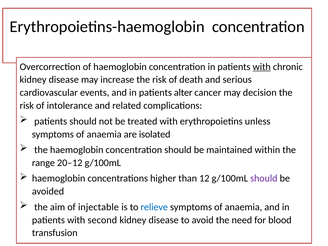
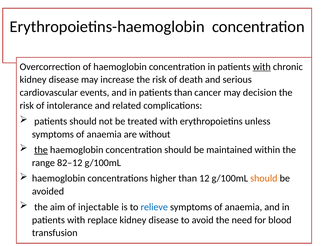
patients alter: alter -> than (183, 93)
isolated: isolated -> without (155, 134)
the underline: none -> present (41, 150)
20–12: 20–12 -> 82–12 (70, 163)
should colour: purple -> orange (264, 178)
second: second -> replace (102, 220)
